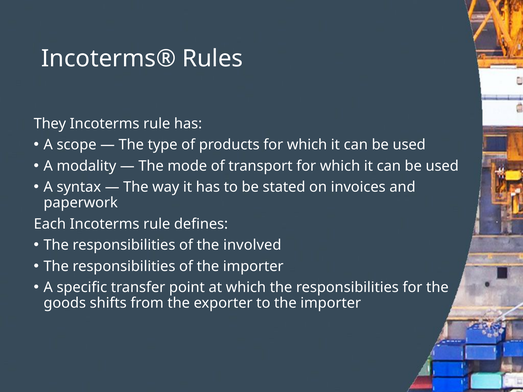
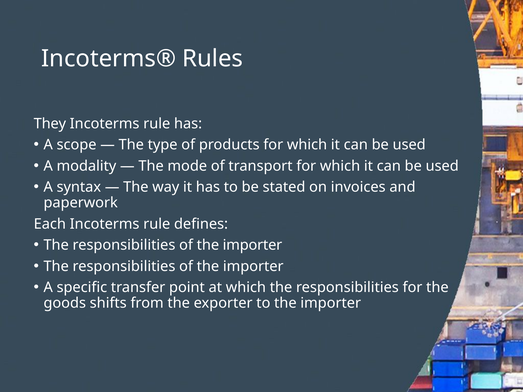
involved: involved -> importer (252, 245)
